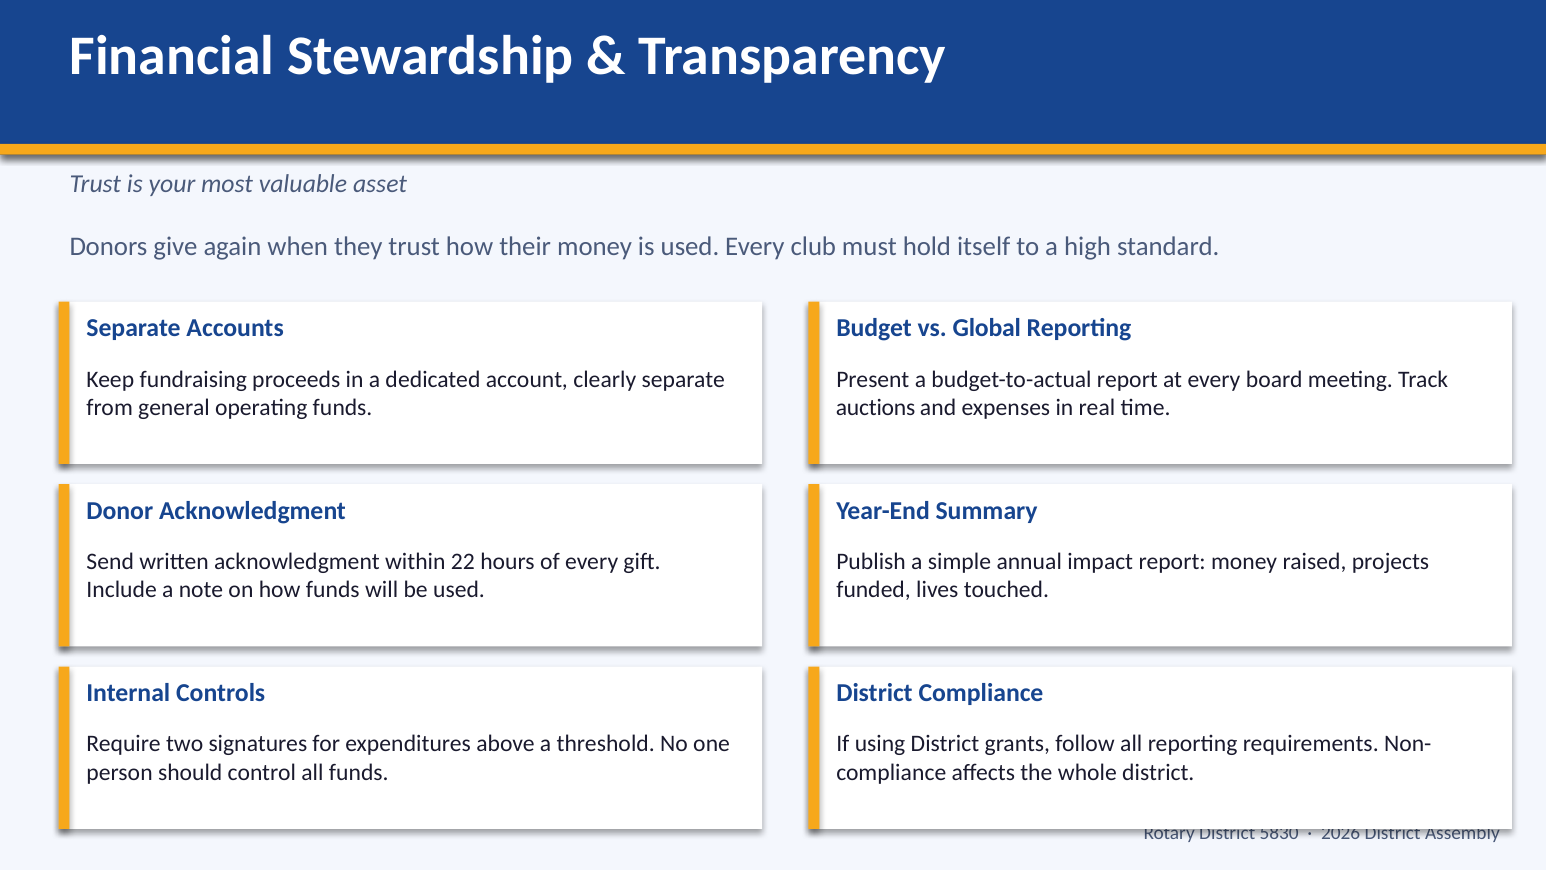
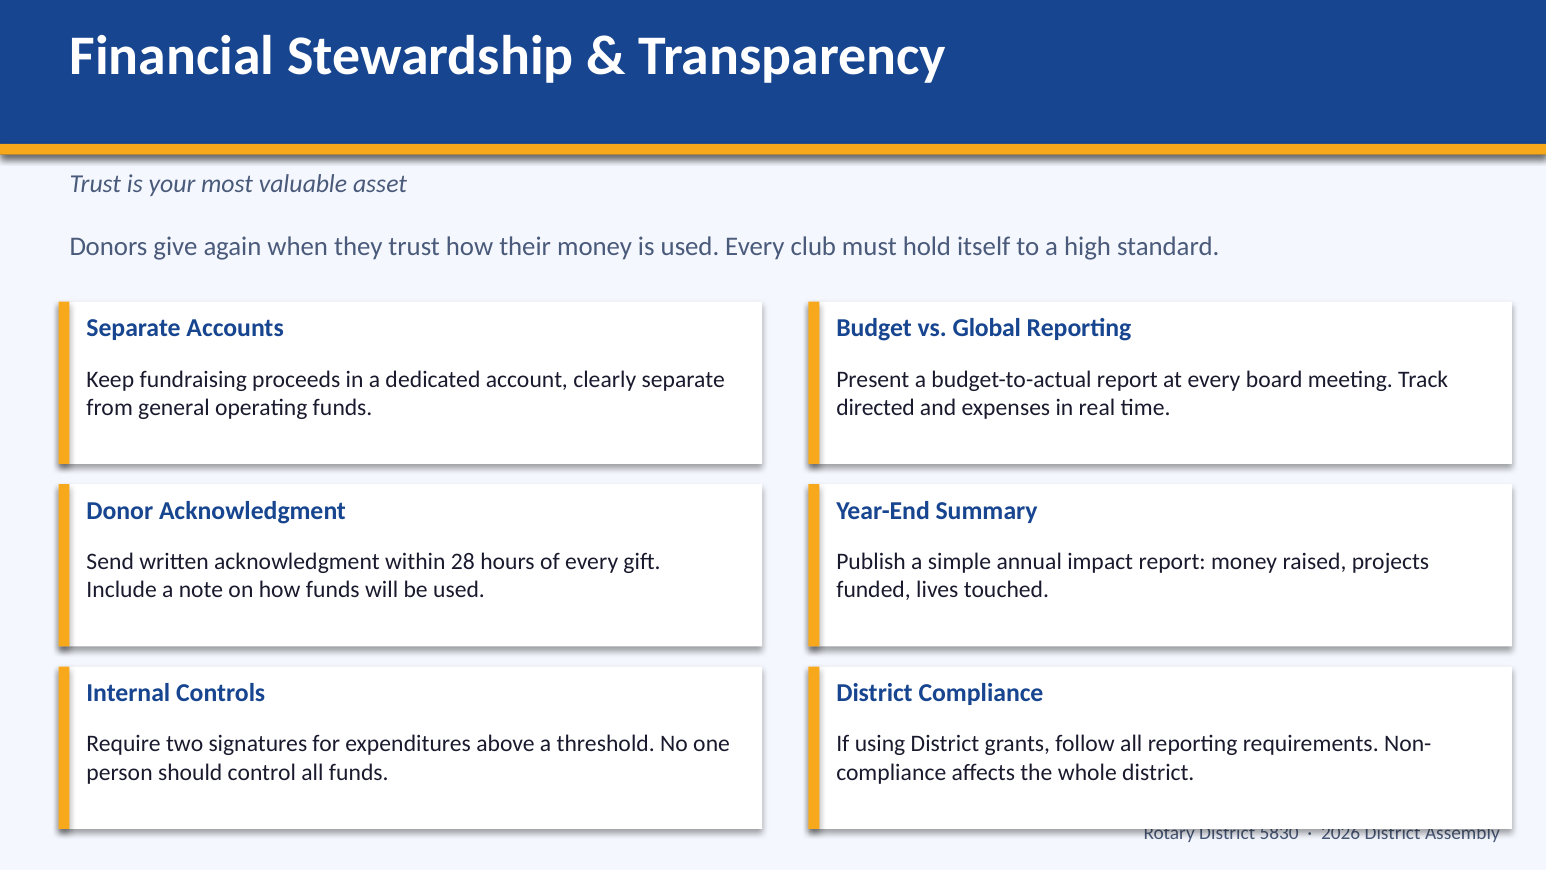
auctions: auctions -> directed (876, 407)
22: 22 -> 28 (463, 561)
